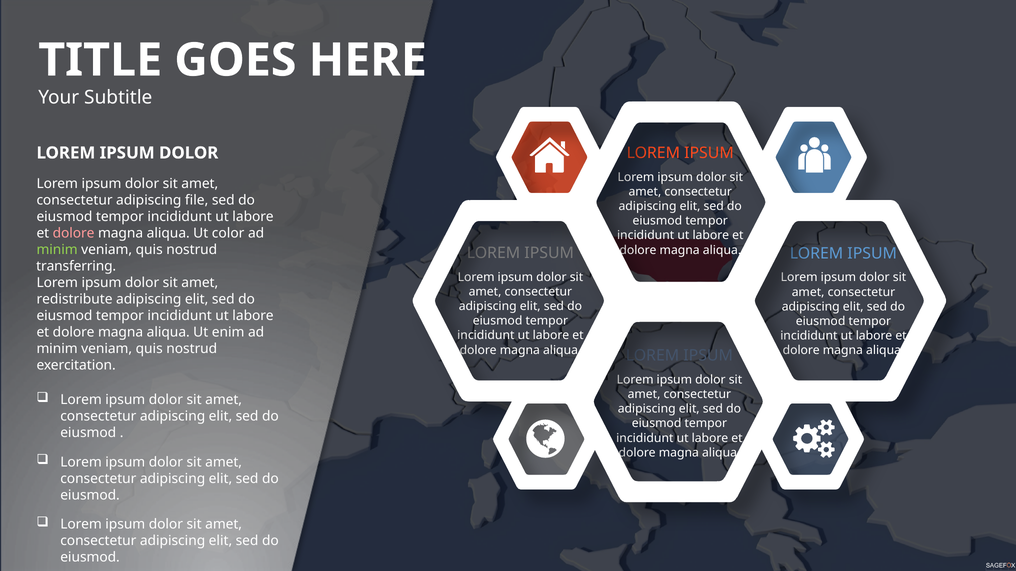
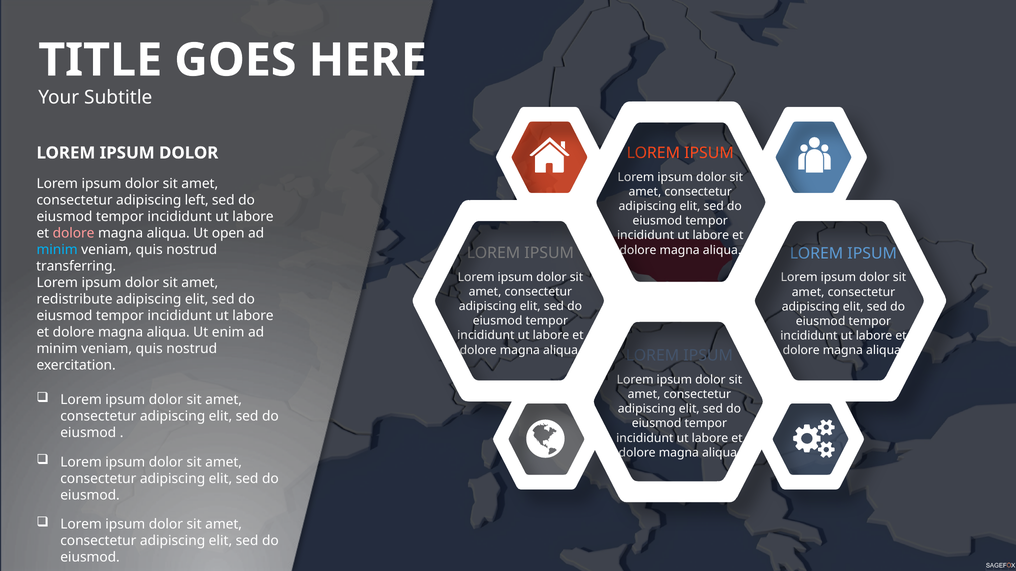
file: file -> left (197, 200)
color: color -> open (228, 234)
minim colour: light green -> light blue (57, 250)
